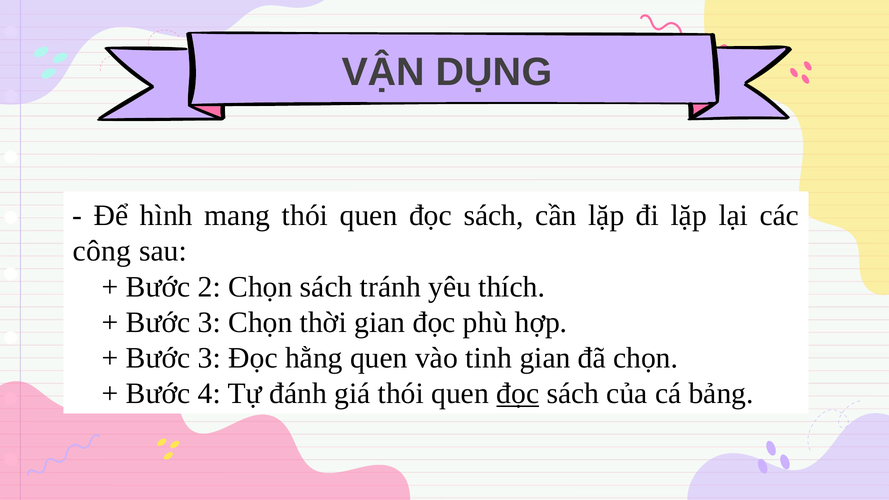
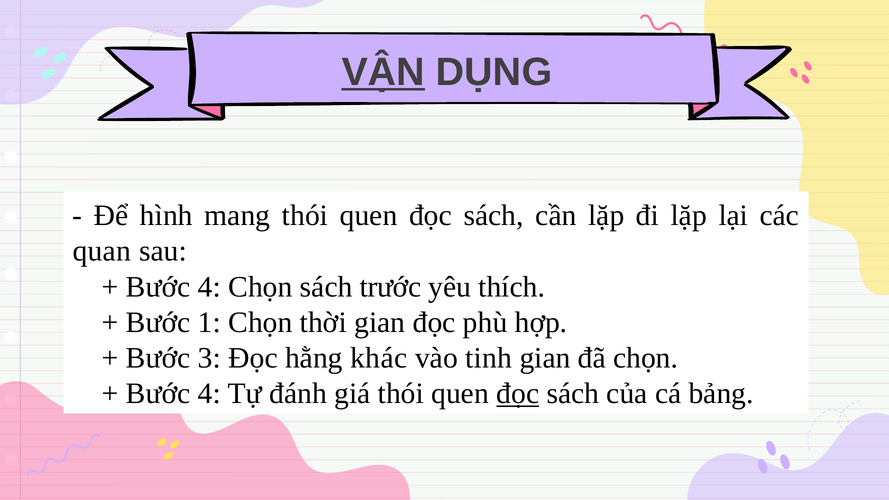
VẬN underline: none -> present (383, 72)
công: công -> quan (102, 251)
2: 2 -> 4 (209, 287)
tránh: tránh -> trước (391, 287)
3: 3 -> 1 (209, 322)
hằng quen: quen -> khác (379, 358)
